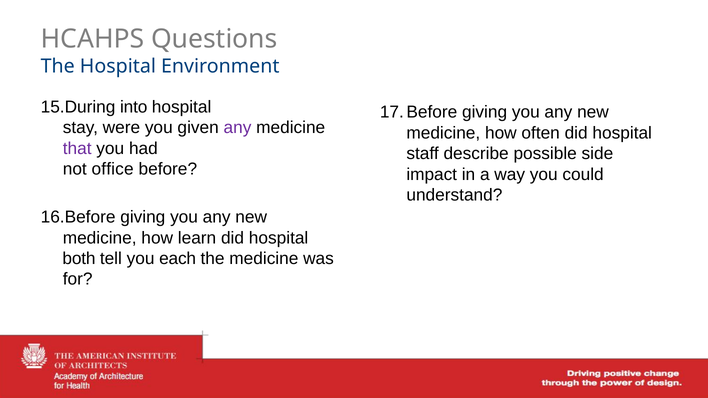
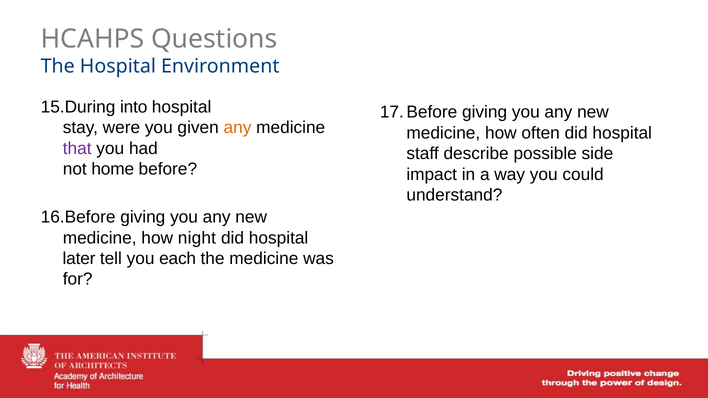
any colour: purple -> orange (237, 128)
office: office -> home (113, 169)
learn: learn -> night (197, 238)
both: both -> later (79, 259)
